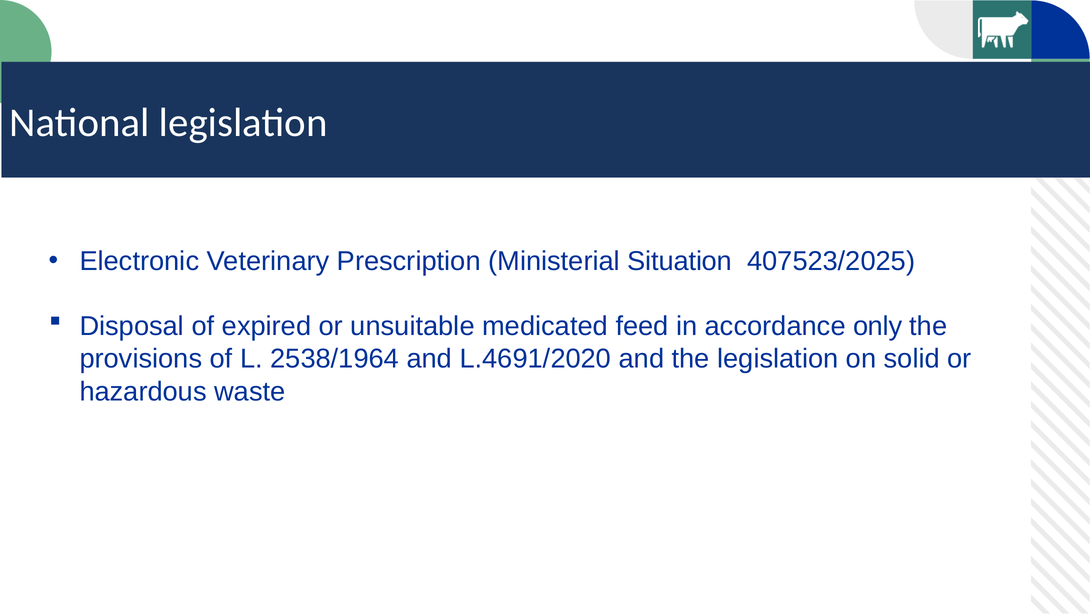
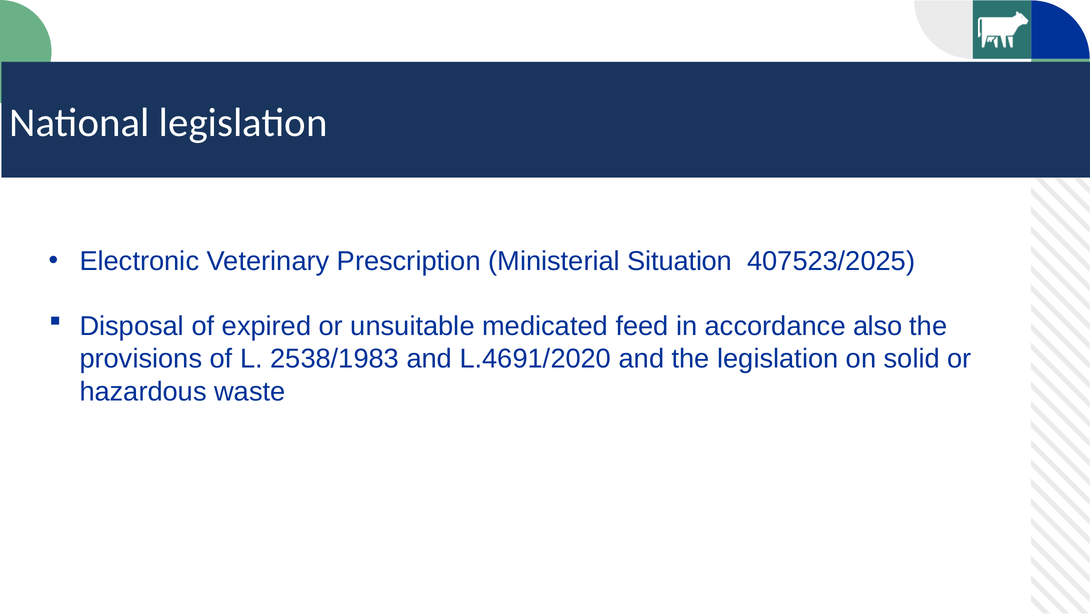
only: only -> also (878, 326)
2538/1964: 2538/1964 -> 2538/1983 (335, 359)
